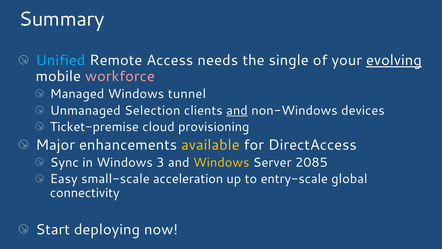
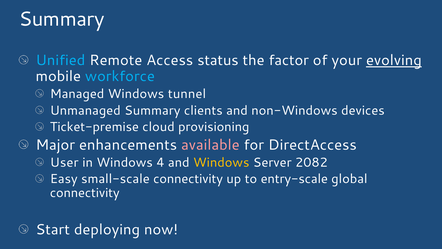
needs: needs -> status (218, 60)
single: single -> factor (289, 60)
workforce colour: pink -> light blue (120, 76)
Unmanaged Selection: Selection -> Summary (152, 110)
and underline: present -> none (237, 110)
available colour: yellow -> pink (210, 145)
Sync: Sync -> User (64, 162)
3: 3 -> 4 (160, 162)
2085: 2085 -> 2082 (311, 162)
small-scale acceleration: acceleration -> connectivity (188, 179)
